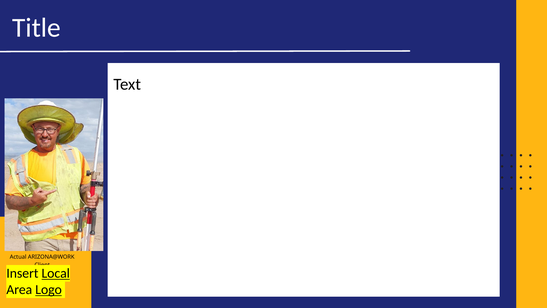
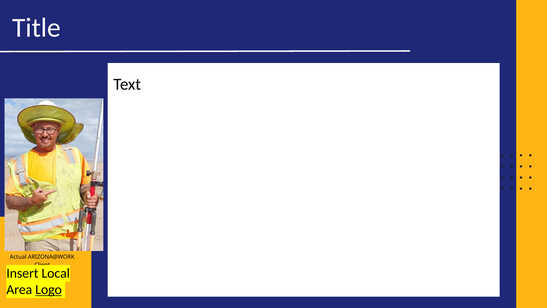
Local underline: present -> none (56, 273)
